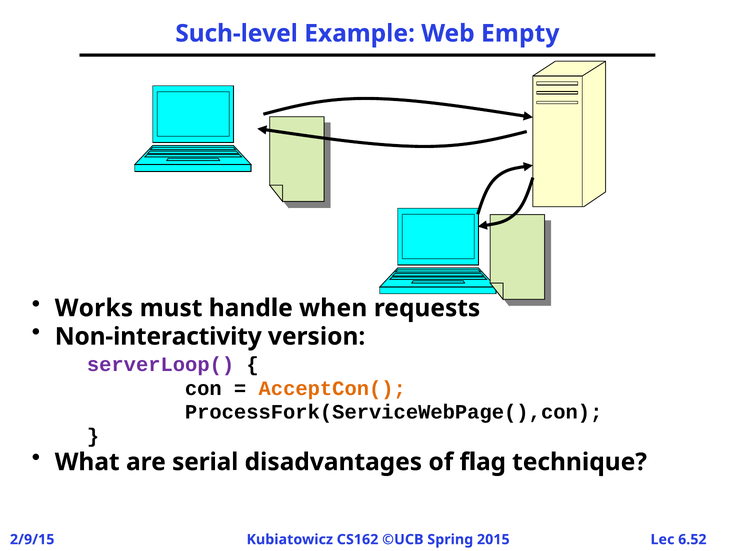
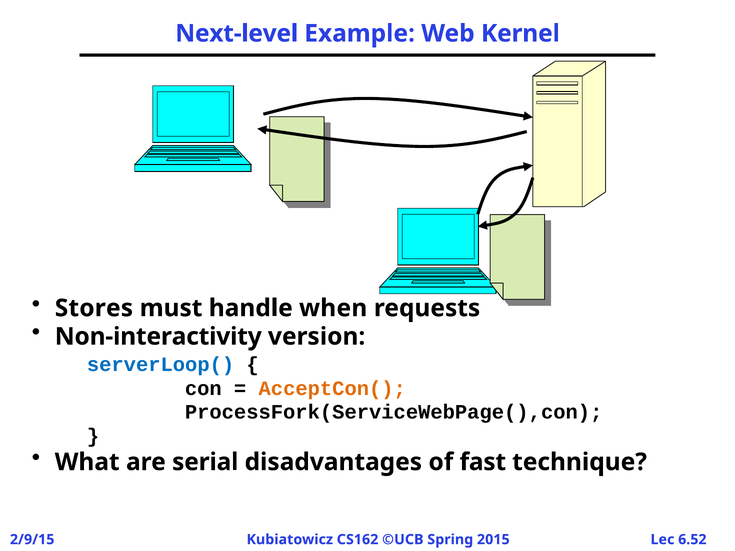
Such-level: Such-level -> Next-level (237, 34)
Empty: Empty -> Kernel (520, 34)
Works: Works -> Stores (94, 308)
serverLoop( colour: purple -> blue (161, 364)
flag: flag -> fast (483, 462)
